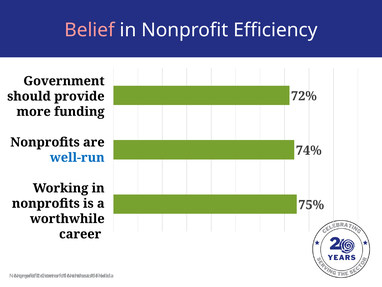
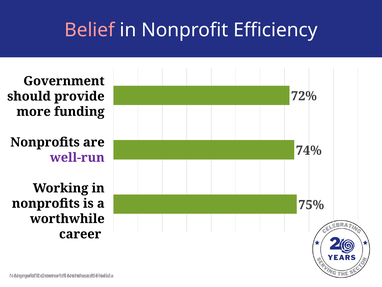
well-run colour: blue -> purple (77, 157)
